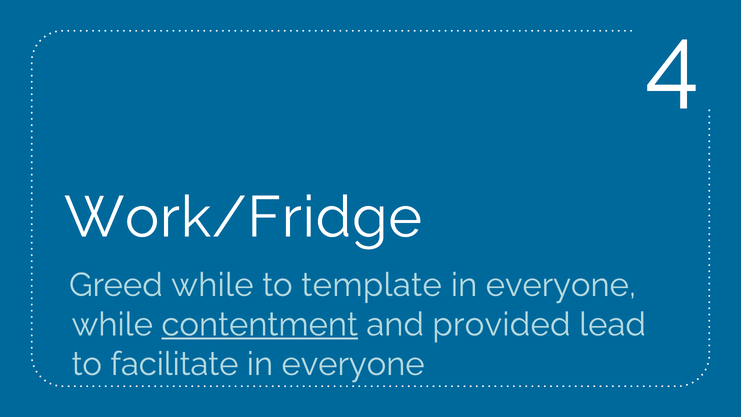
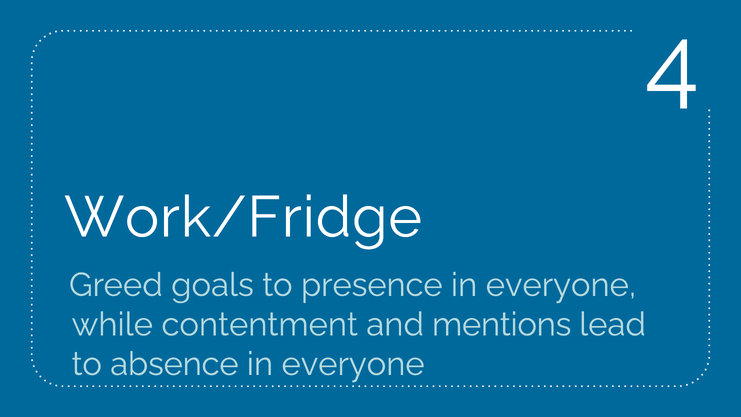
Greed while: while -> goals (212, 285)
template: template -> presence (372, 285)
contentment underline: present -> none (260, 324)
provided: provided -> mentions (502, 324)
facilitate: facilitate -> absence (174, 364)
